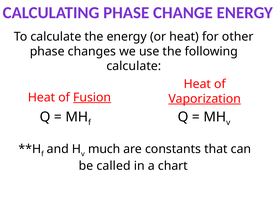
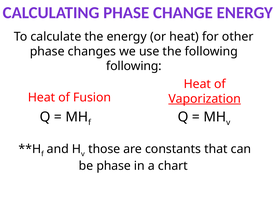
calculate: calculate -> following (134, 66)
Fusion underline: present -> none (92, 97)
much: much -> those (104, 149)
be called: called -> phase (114, 166)
